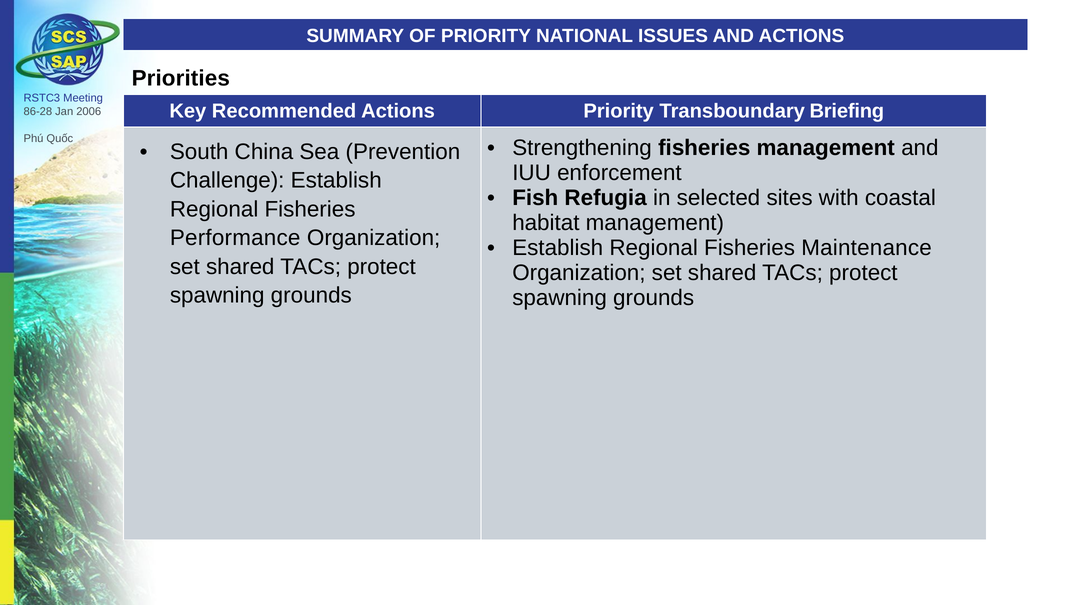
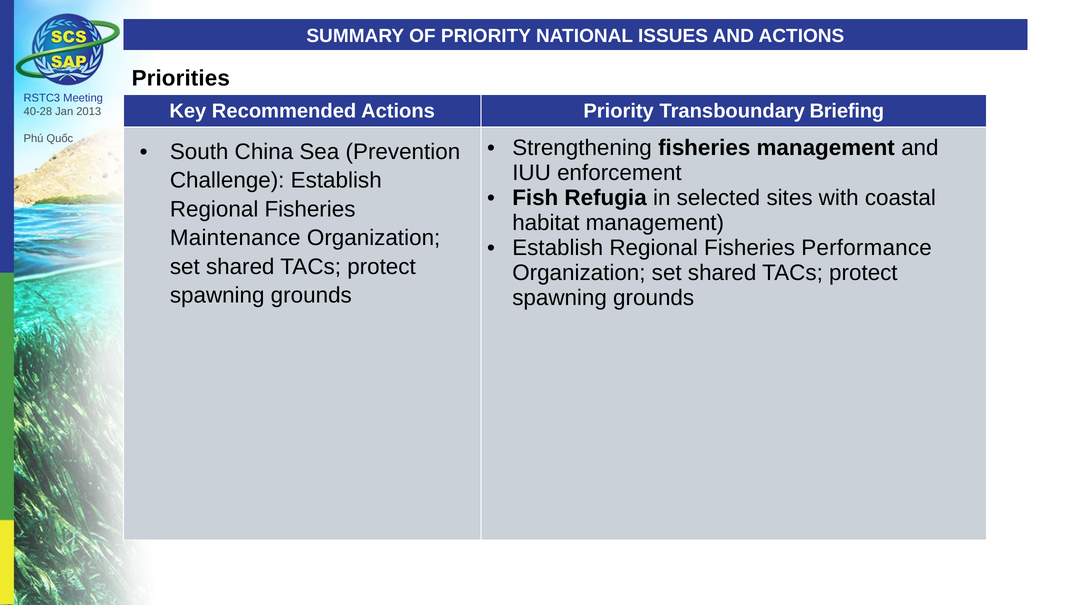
86-28: 86-28 -> 40-28 (38, 111)
2006: 2006 -> 2013 (89, 111)
Performance: Performance -> Maintenance (235, 238)
Maintenance: Maintenance -> Performance (867, 248)
